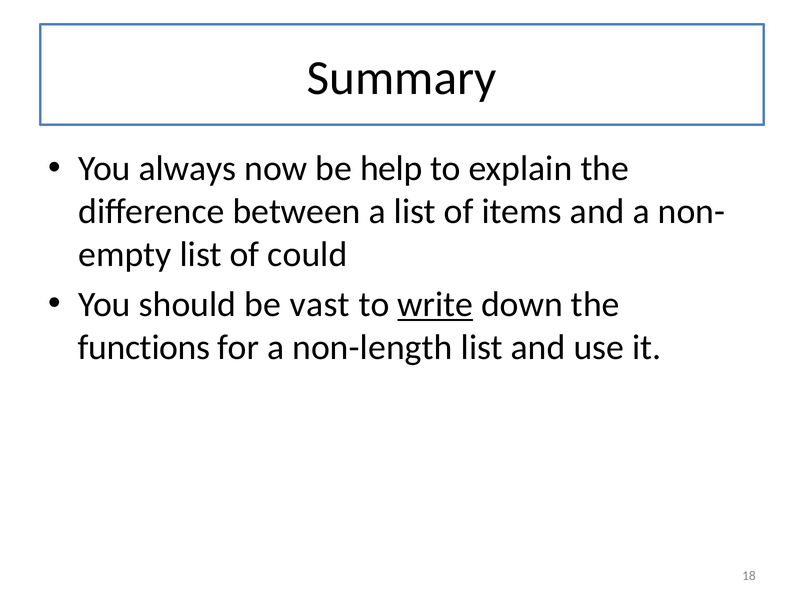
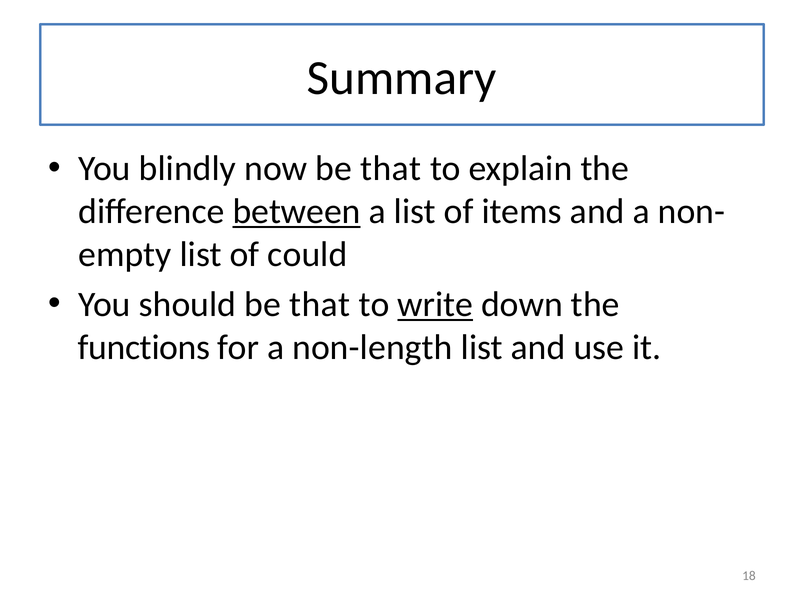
always: always -> blindly (187, 169)
now be help: help -> that (391, 169)
between underline: none -> present (297, 212)
should be vast: vast -> that (320, 304)
